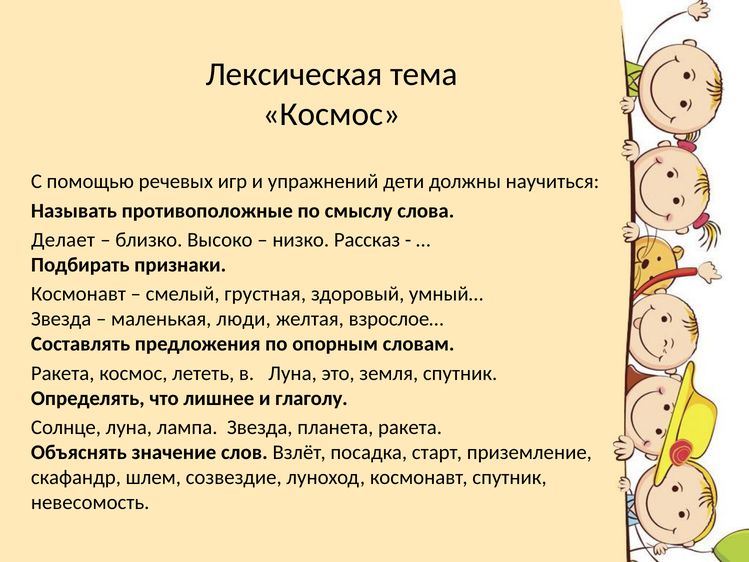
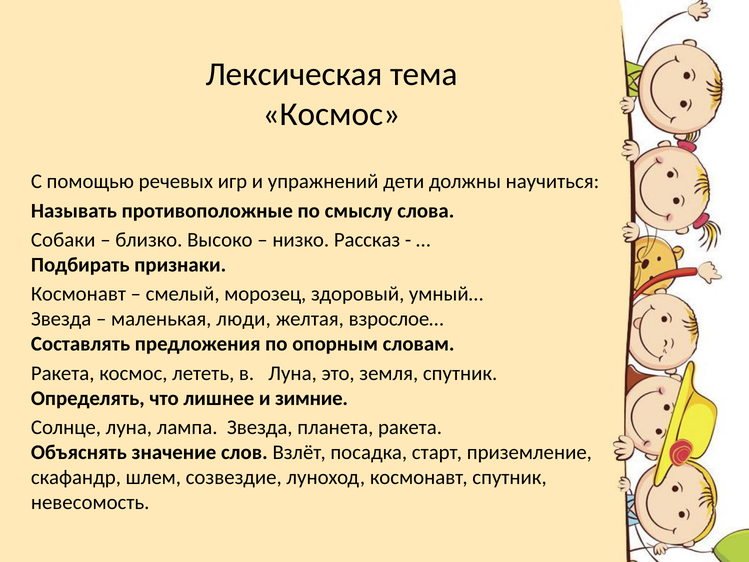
Делает: Делает -> Собаки (63, 240)
грустная: грустная -> морозец (265, 294)
глаголу: глаголу -> зимние (312, 398)
